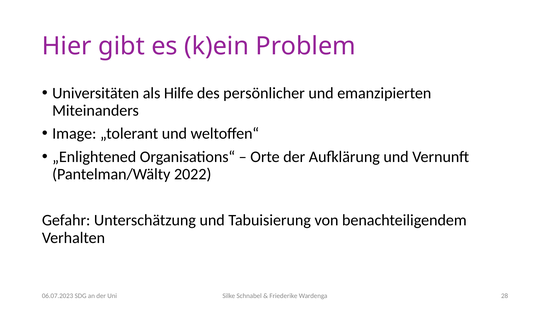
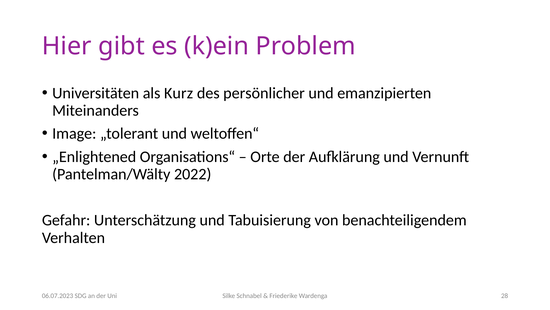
Hilfe: Hilfe -> Kurz (179, 93)
